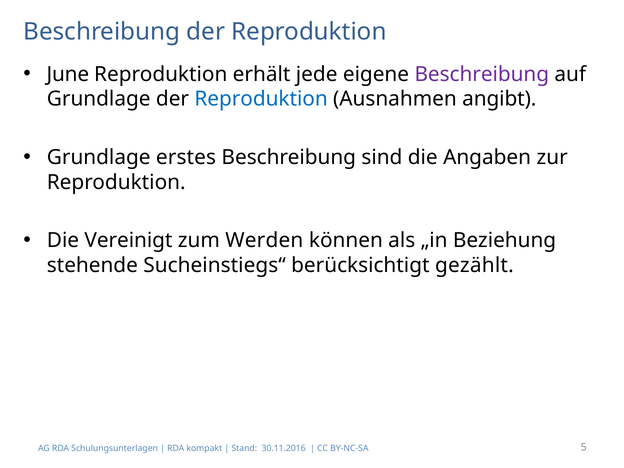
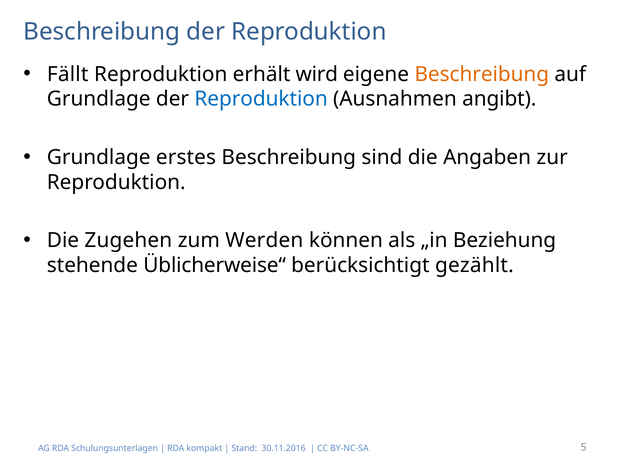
June: June -> Fällt (68, 74)
jede: jede -> wird (317, 74)
Beschreibung colour: purple -> orange (482, 74)
Vereinigt: Vereinigt -> Zugehen (128, 241)
Sucheinstiegs“: Sucheinstiegs“ -> Üblicherweise“ (215, 265)
